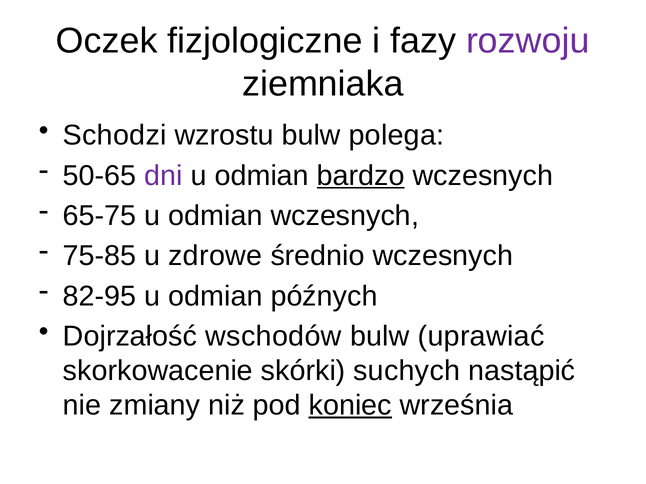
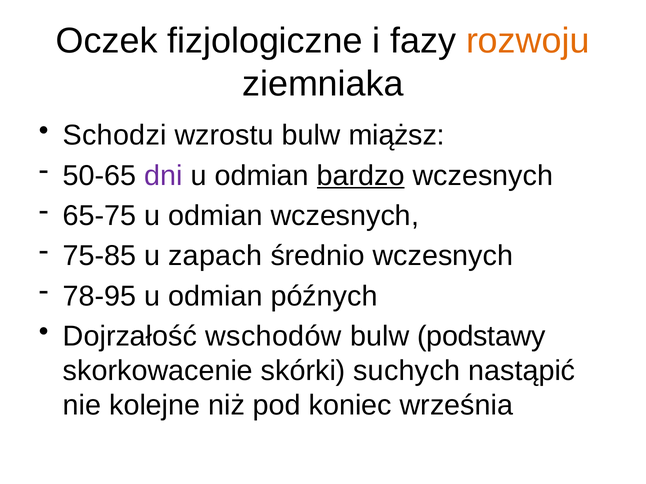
rozwoju colour: purple -> orange (528, 41)
polega: polega -> miąższ (397, 136)
zdrowe: zdrowe -> zapach (215, 256)
82-95: 82-95 -> 78-95 (100, 296)
uprawiać: uprawiać -> podstawy (481, 337)
zmiany: zmiany -> kolejne (155, 405)
koniec underline: present -> none (350, 405)
